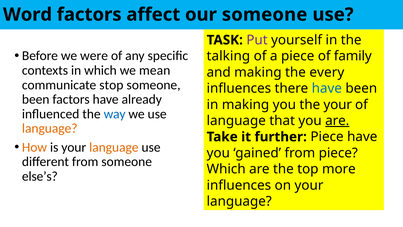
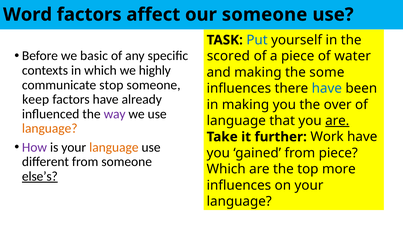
Put colour: purple -> blue (257, 40)
were: were -> basic (94, 56)
talking: talking -> scored (228, 56)
family: family -> water (353, 56)
mean: mean -> highly (155, 70)
every: every -> some (327, 72)
been: been -> keep (36, 99)
the your: your -> over (338, 104)
way colour: blue -> purple (115, 114)
further Piece: Piece -> Work (327, 137)
How colour: orange -> purple (34, 147)
else’s underline: none -> present (40, 176)
